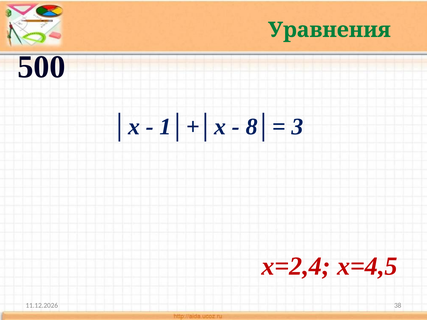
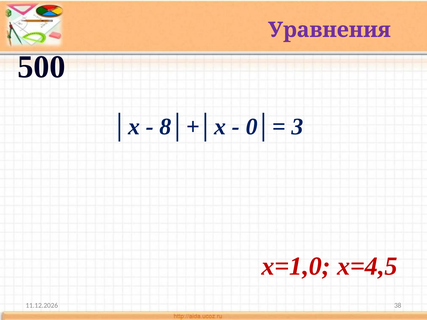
Уравнения colour: green -> purple (329, 30)
1│+│х: 1│+│х -> 8│+│х (193, 127)
8│=: 8│= -> 0│= (266, 127)
x=2,4: x=2,4 -> x=1,0 (296, 266)
